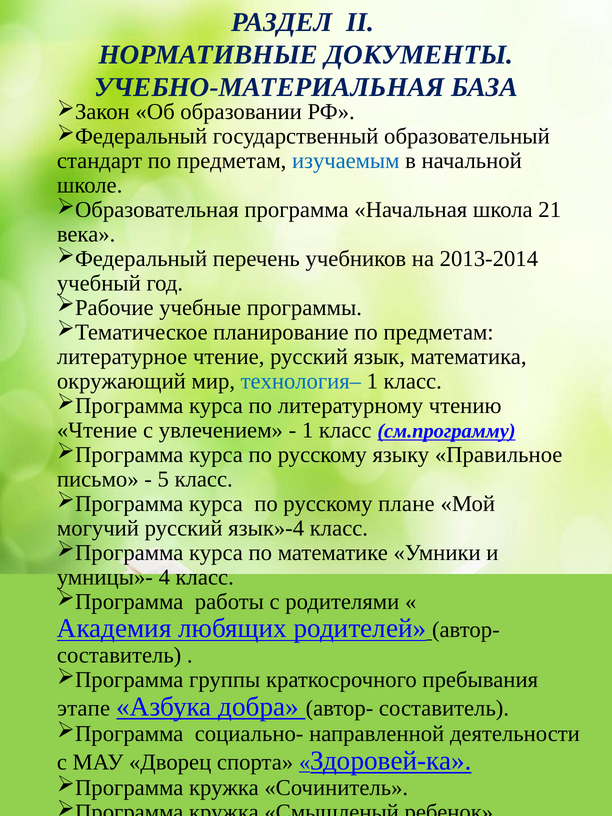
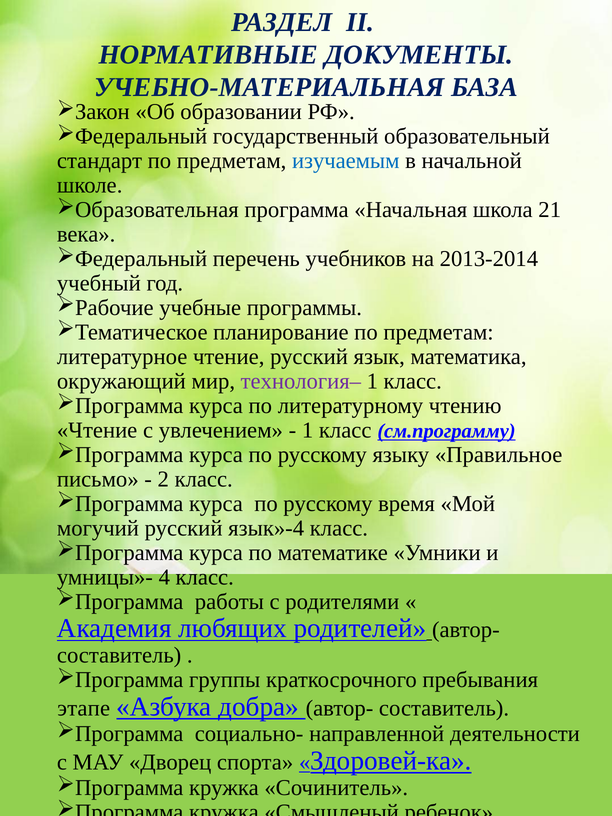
технология– colour: blue -> purple (301, 381)
5: 5 -> 2 (163, 479)
плане: плане -> время (407, 504)
